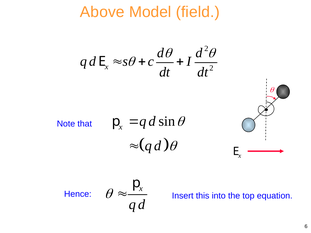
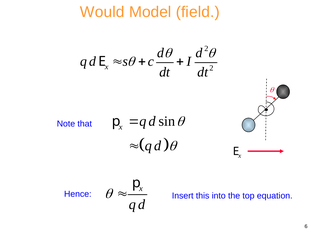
Above: Above -> Would (102, 12)
